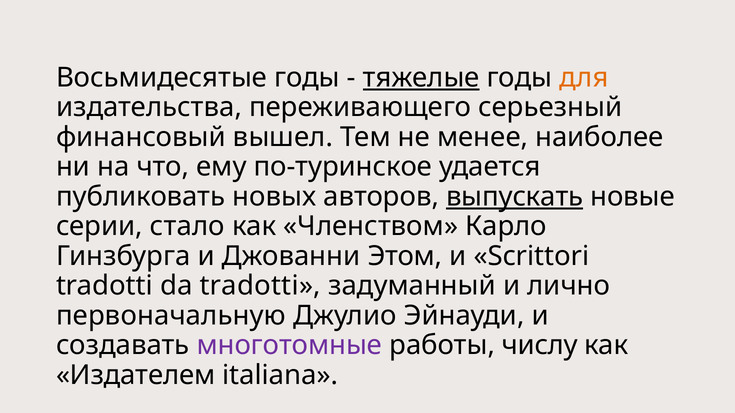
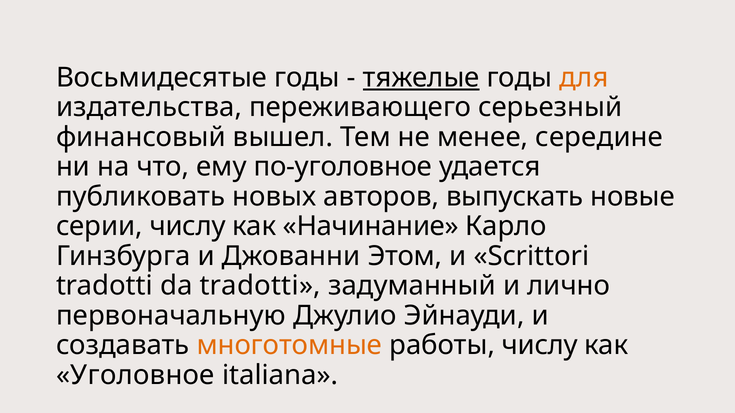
наиболее: наиболее -> середине (599, 137)
по-туринское: по-туринское -> по-уголовное (343, 167)
выпускать underline: present -> none (515, 197)
серии стало: стало -> числу (188, 227)
Членством: Членством -> Начинание (371, 227)
многотомные colour: purple -> orange (289, 346)
Издателем: Издателем -> Уголовное (135, 375)
